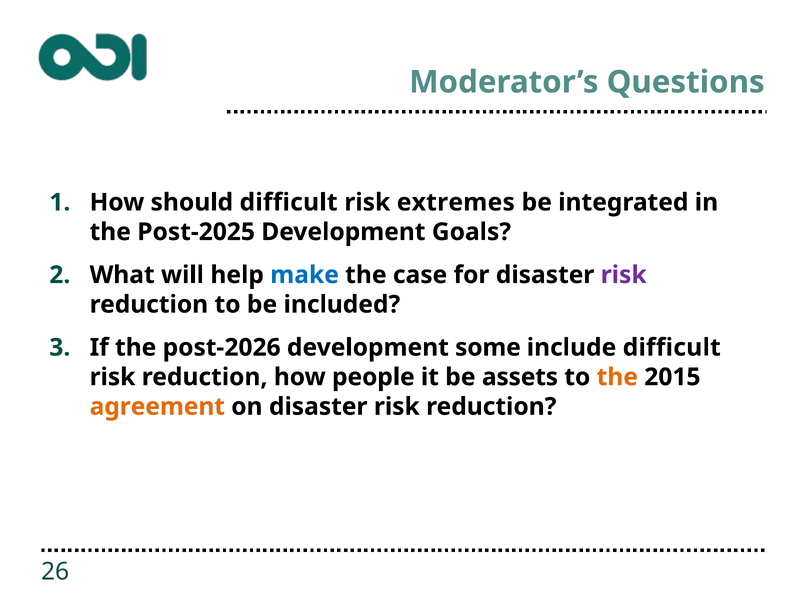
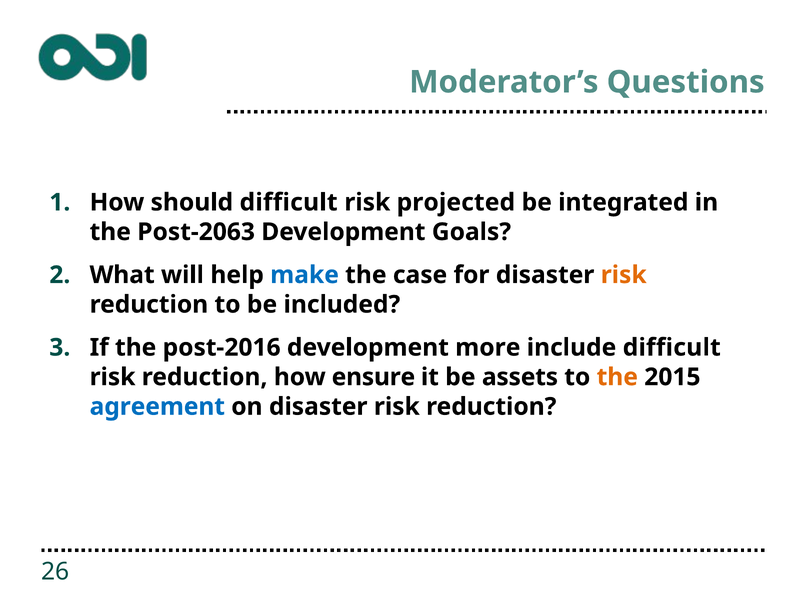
extremes: extremes -> projected (456, 202)
Post-2025: Post-2025 -> Post-2063 (196, 232)
risk colour: purple -> orange (624, 275)
post-2026: post-2026 -> post-2016 (222, 347)
some: some -> more (488, 347)
people: people -> ensure (373, 377)
agreement colour: orange -> blue (157, 406)
